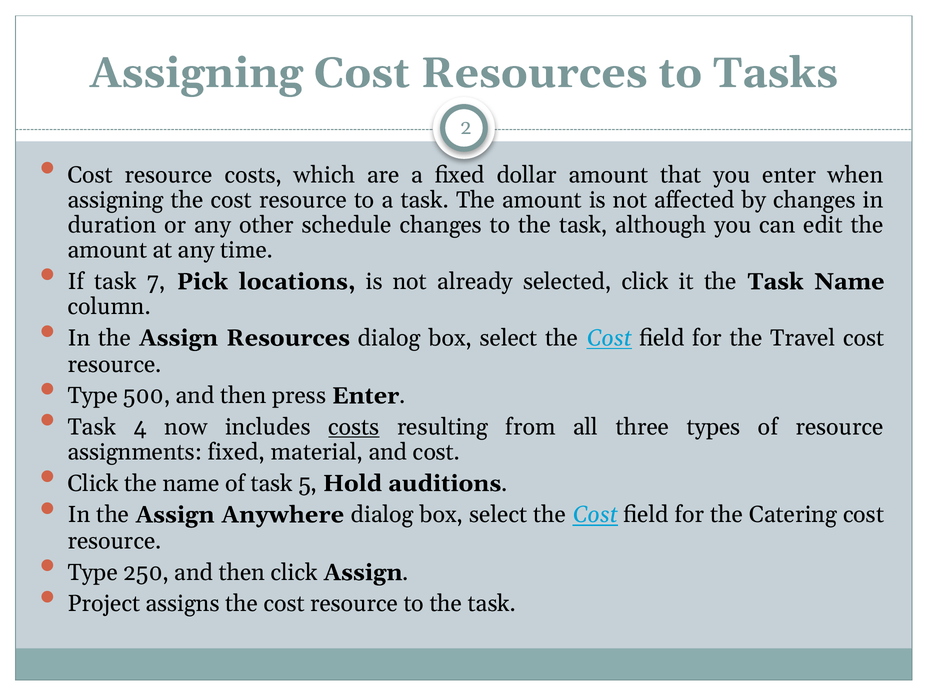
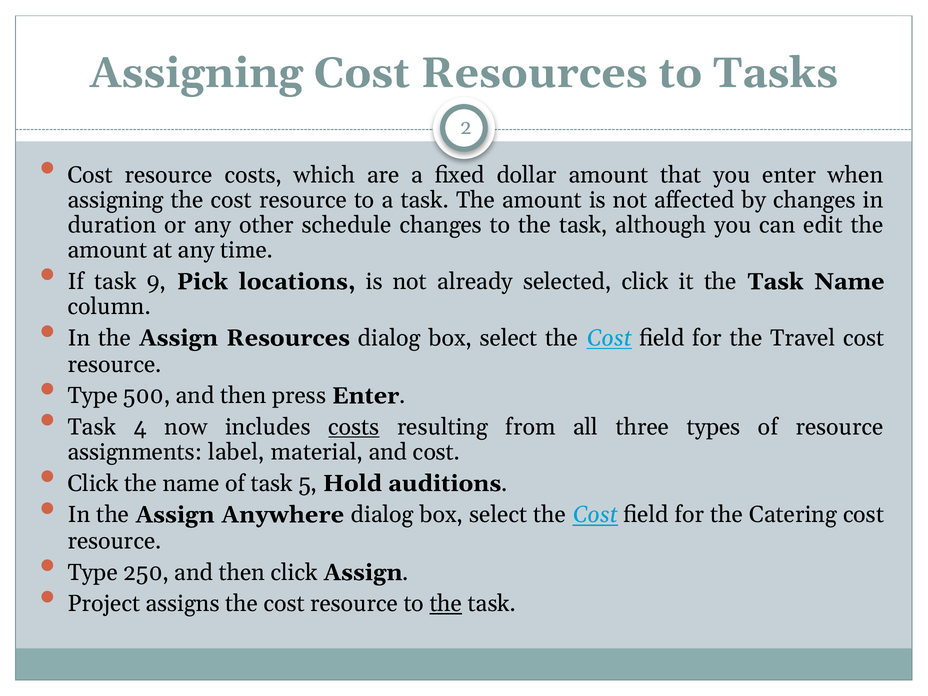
7: 7 -> 9 (157, 282)
assignments fixed: fixed -> label (236, 452)
the underline: none -> present (446, 604)
